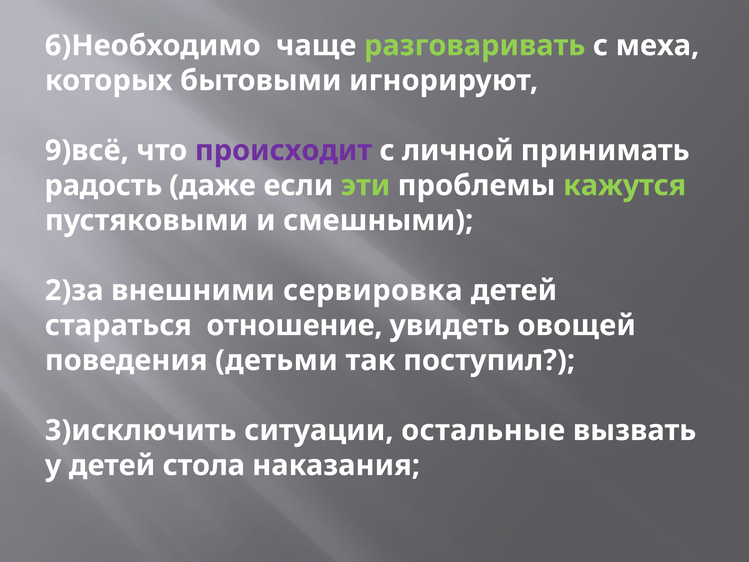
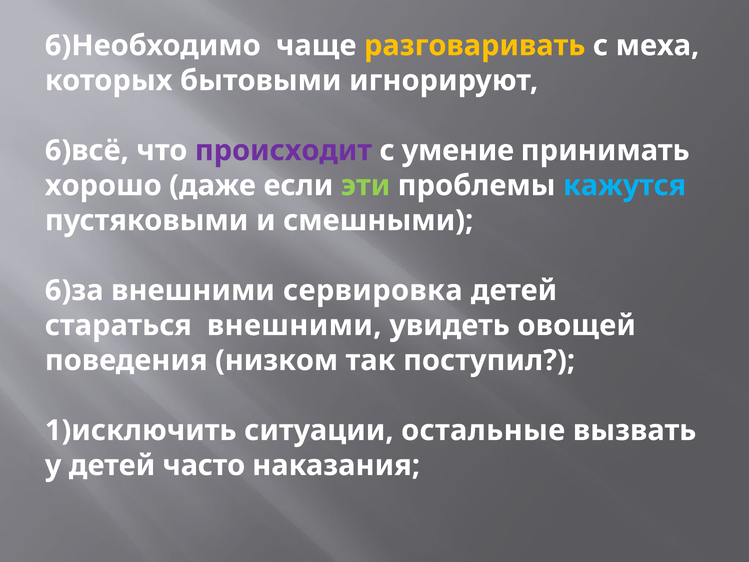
разговаривать colour: light green -> yellow (475, 46)
9)всё: 9)всё -> 6)всё (87, 150)
личной: личной -> умение (458, 150)
радость: радость -> хорошо (103, 185)
кажутся colour: light green -> light blue (625, 185)
2)за: 2)за -> 6)за (74, 290)
стараться отношение: отношение -> внешними (294, 325)
детьми: детьми -> низком (277, 360)
3)исключить: 3)исключить -> 1)исключить (141, 430)
стола: стола -> часто (204, 465)
